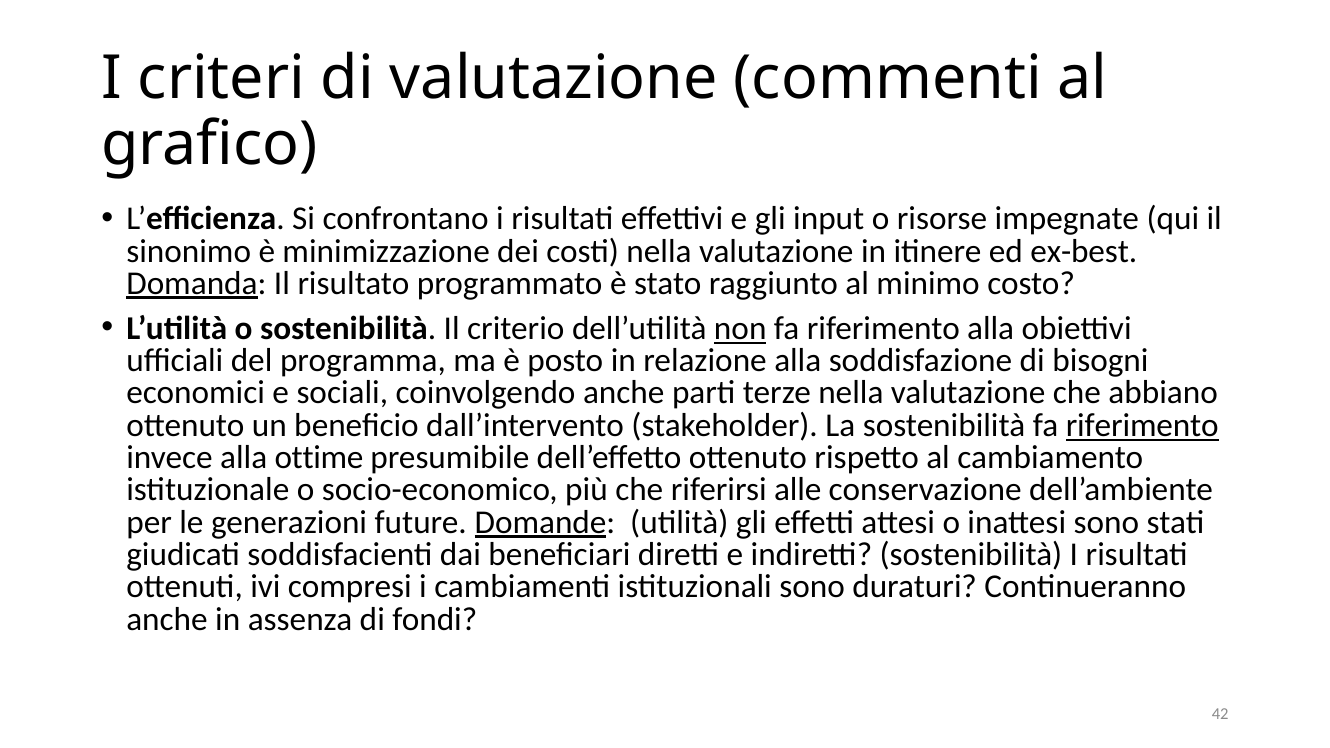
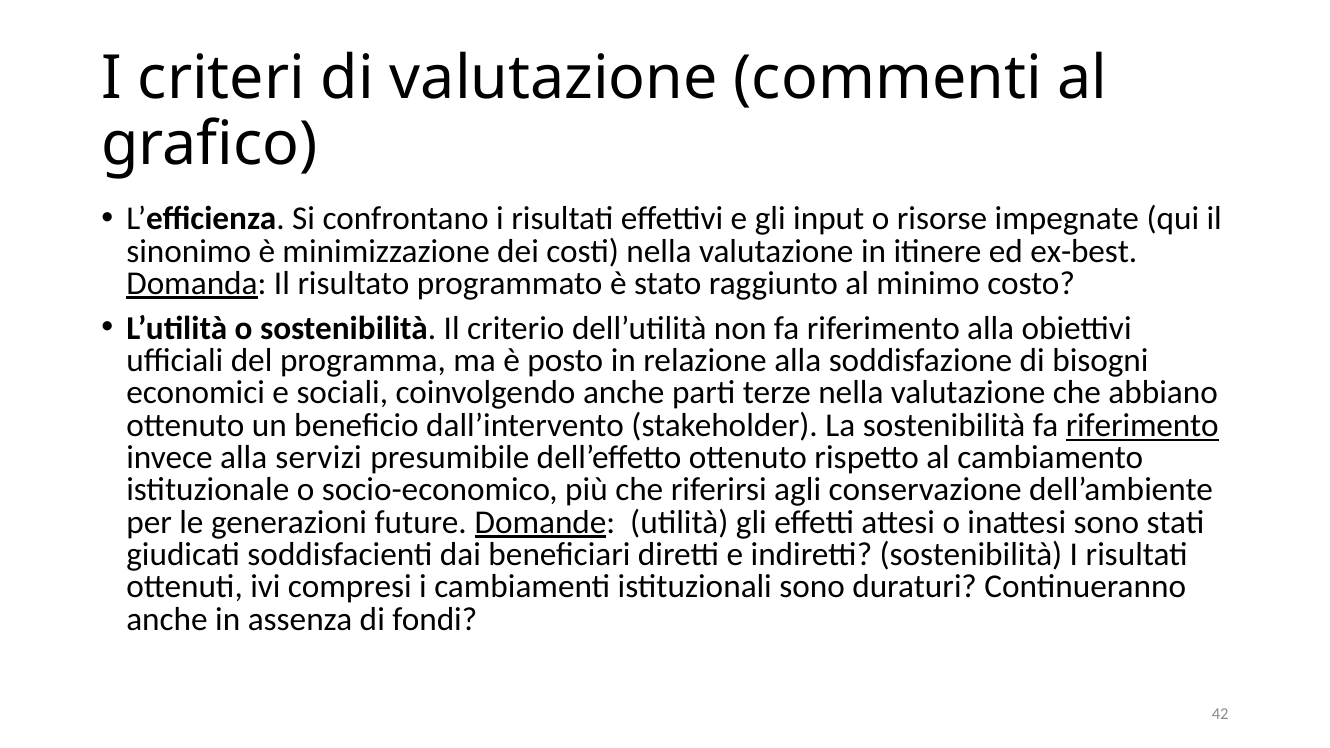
non underline: present -> none (740, 328)
ottime: ottime -> servizi (319, 458)
alle: alle -> agli (798, 490)
